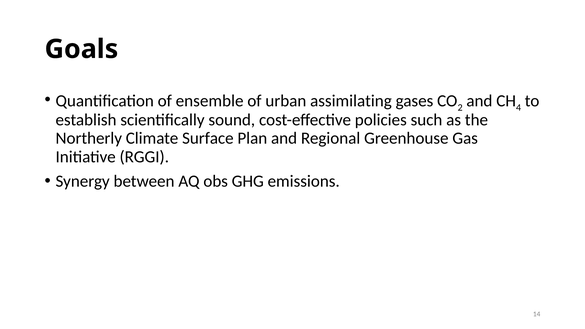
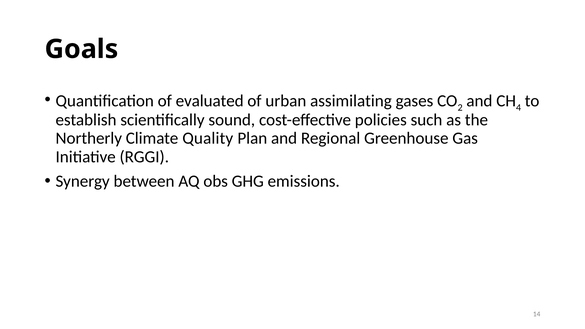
ensemble: ensemble -> evaluated (210, 101)
Surface: Surface -> Quality (208, 138)
